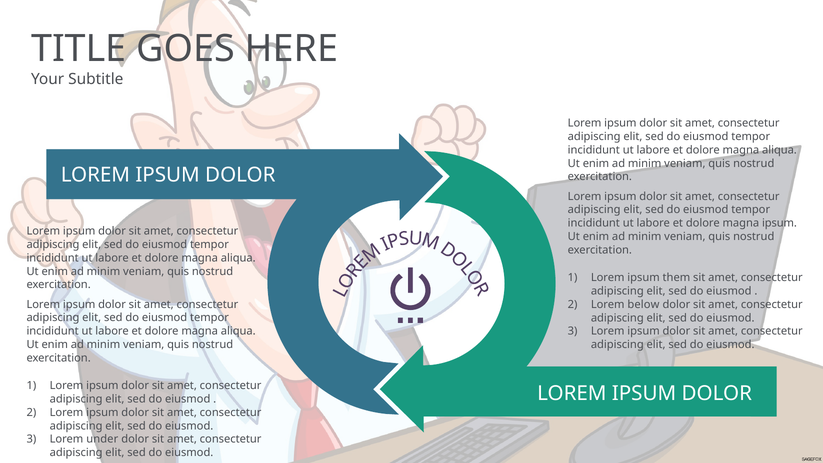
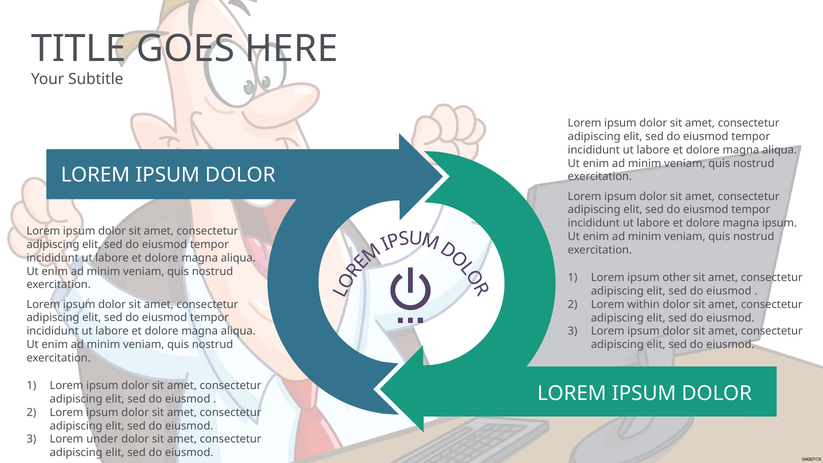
them: them -> other (676, 278)
below: below -> within (644, 304)
